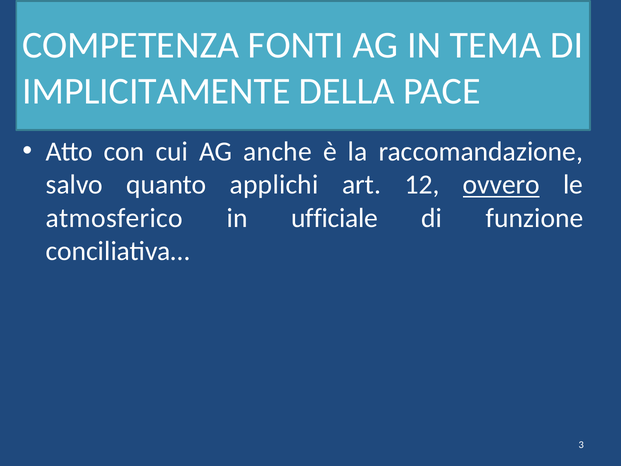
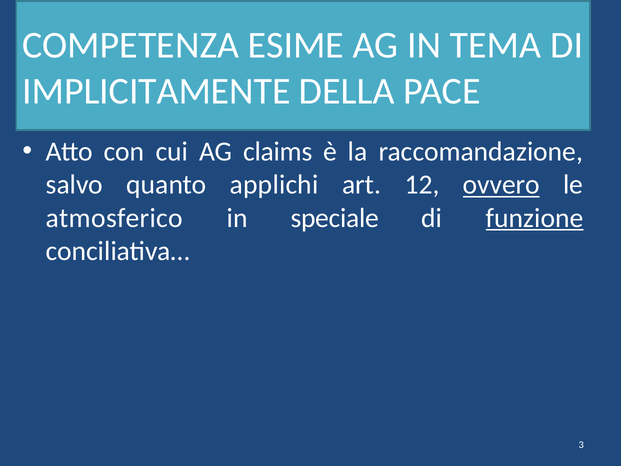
FONTI: FONTI -> ESIME (296, 45)
anche: anche -> claims (278, 152)
ufficiale: ufficiale -> speciale (335, 218)
funzione underline: none -> present (535, 218)
